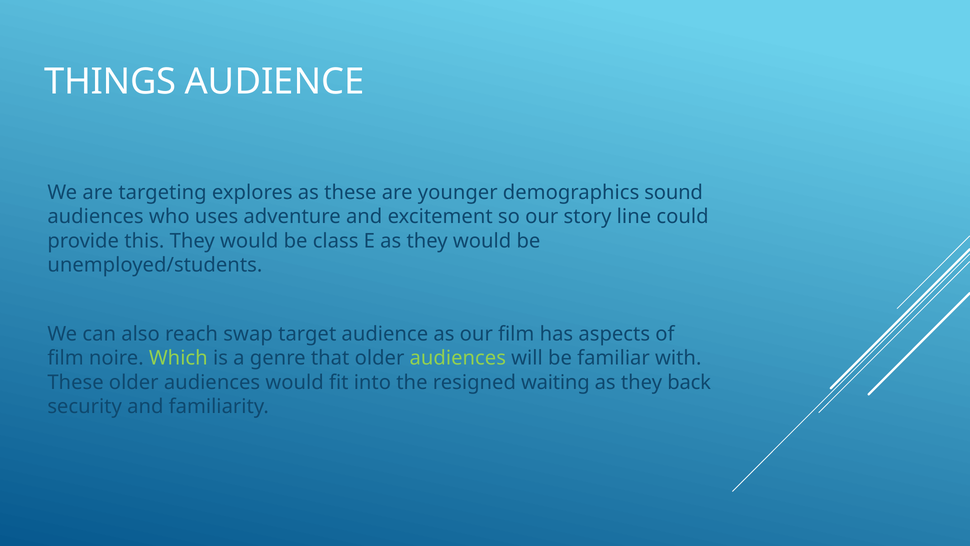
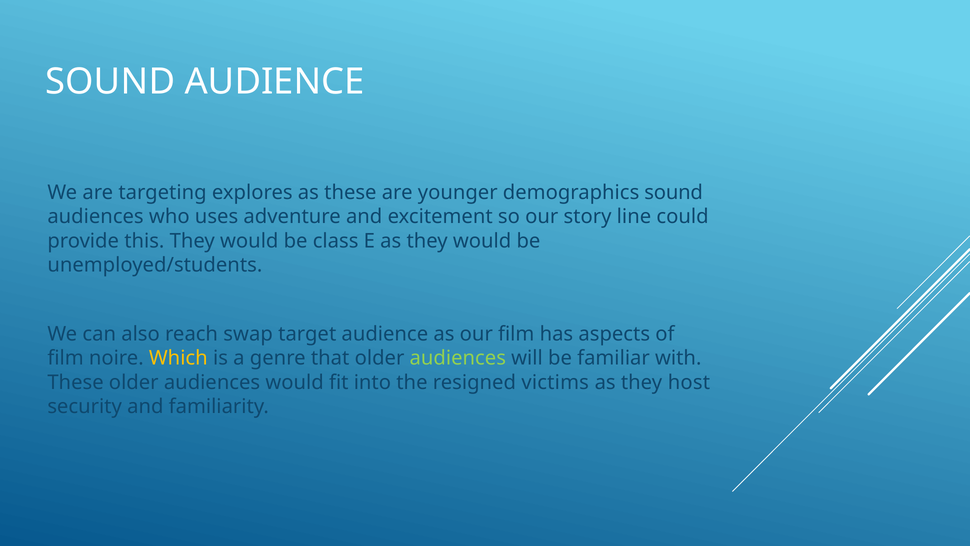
THINGS: THINGS -> SOUND (110, 82)
Which colour: light green -> yellow (178, 358)
waiting: waiting -> victims (555, 382)
back: back -> host (689, 382)
